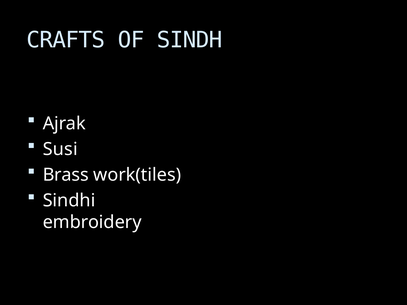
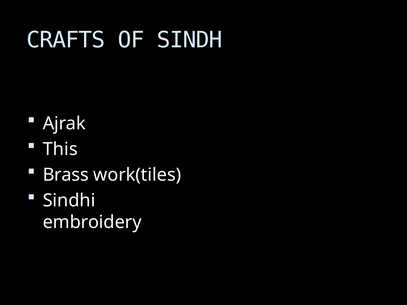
Susi: Susi -> This (60, 149)
